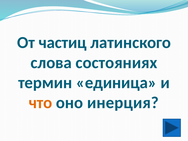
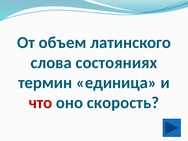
частиц: частиц -> объем (63, 43)
что colour: orange -> red (40, 103)
инерция: инерция -> скорость (123, 103)
